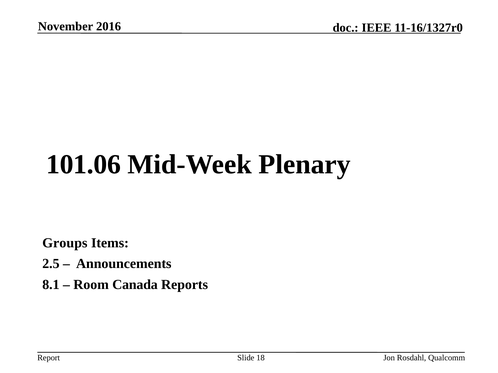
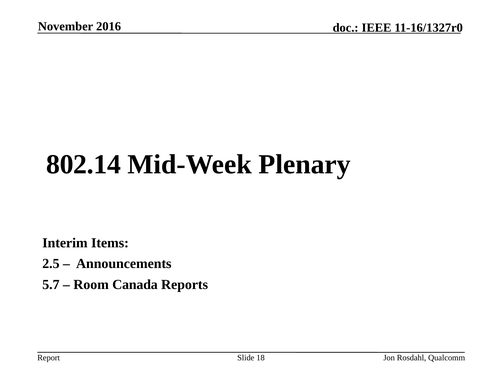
101.06: 101.06 -> 802.14 (83, 165)
Groups: Groups -> Interim (65, 243)
8.1: 8.1 -> 5.7 (51, 285)
